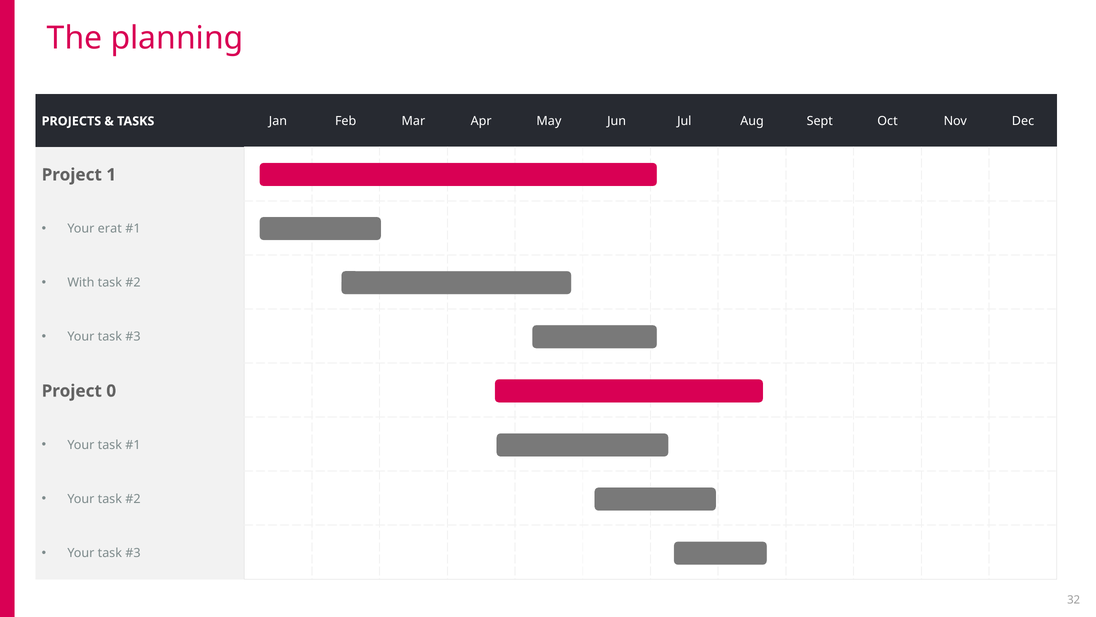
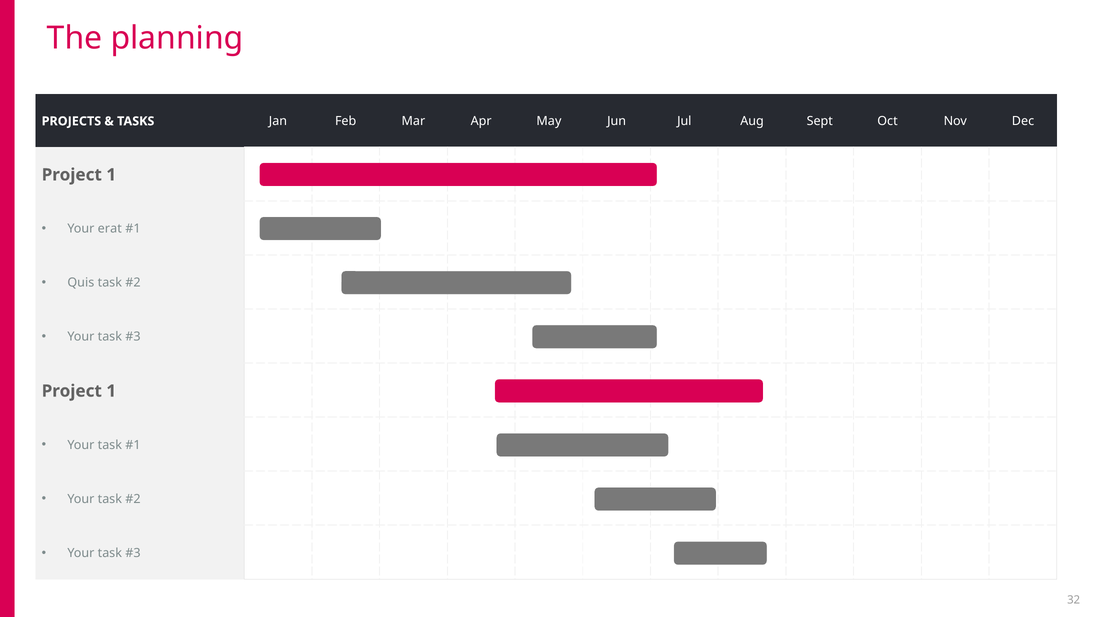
With: With -> Quis (81, 282)
0: 0 -> 1 (111, 391)
